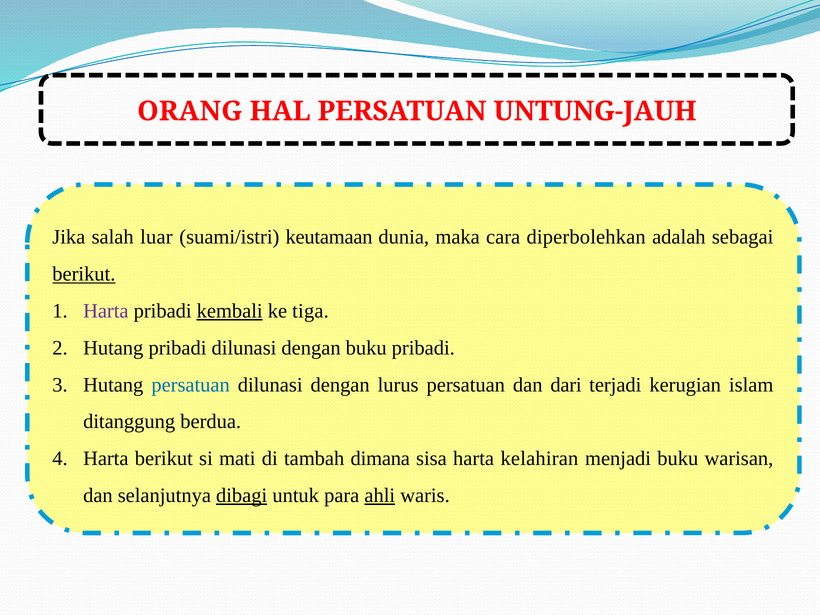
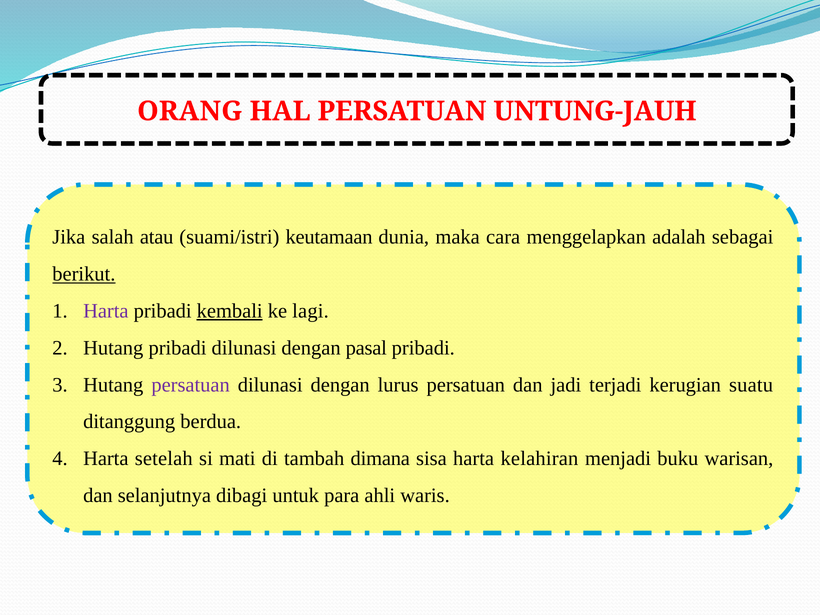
luar: luar -> atau (157, 237)
diperbolehkan: diperbolehkan -> menggelapkan (586, 237)
tiga: tiga -> lagi (311, 311)
dengan buku: buku -> pasal (366, 348)
persatuan colour: blue -> purple (191, 385)
dari: dari -> jadi (566, 385)
islam: islam -> suatu (751, 385)
Harta berikut: berikut -> setelah (164, 459)
dibagi underline: present -> none (242, 495)
ahli underline: present -> none (380, 495)
